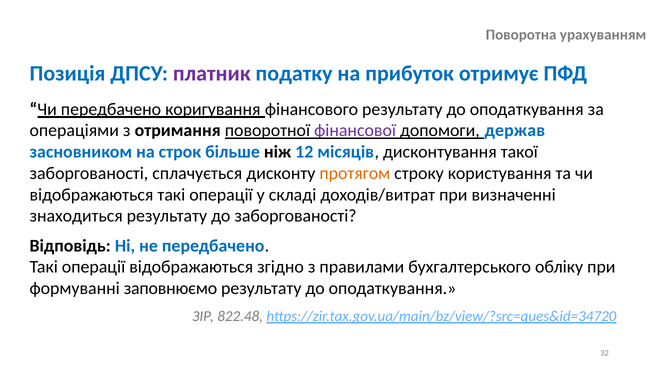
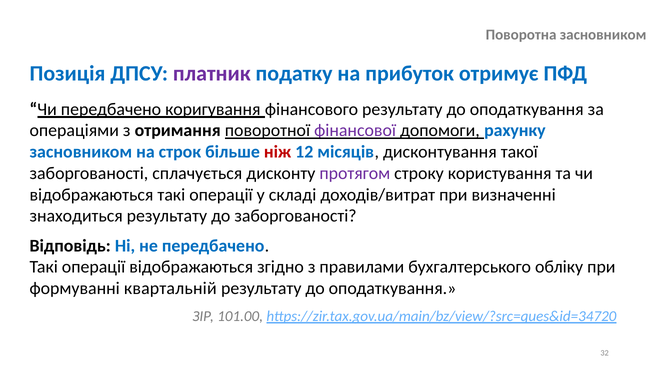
Поворотна урахуванням: урахуванням -> засновником (603, 35)
держав: держав -> рахунку (515, 131)
ніж colour: black -> red (278, 152)
протягом colour: orange -> purple (355, 174)
заповнюємо: заповнюємо -> квартальній (170, 289)
822.48: 822.48 -> 101.00 (240, 317)
